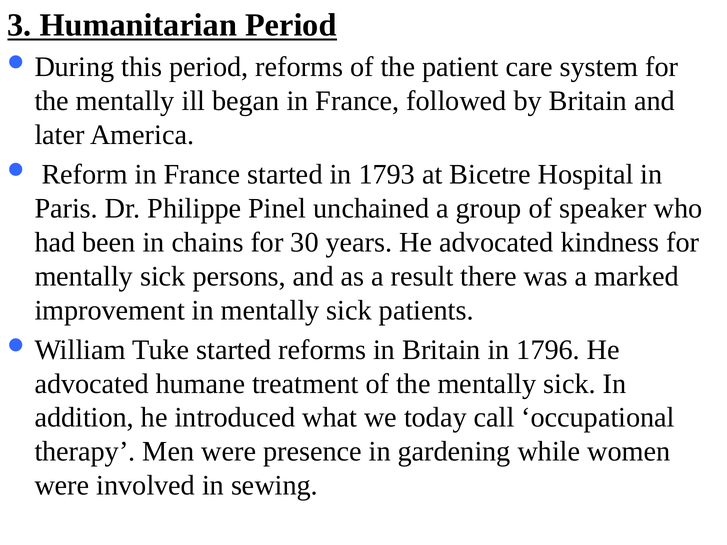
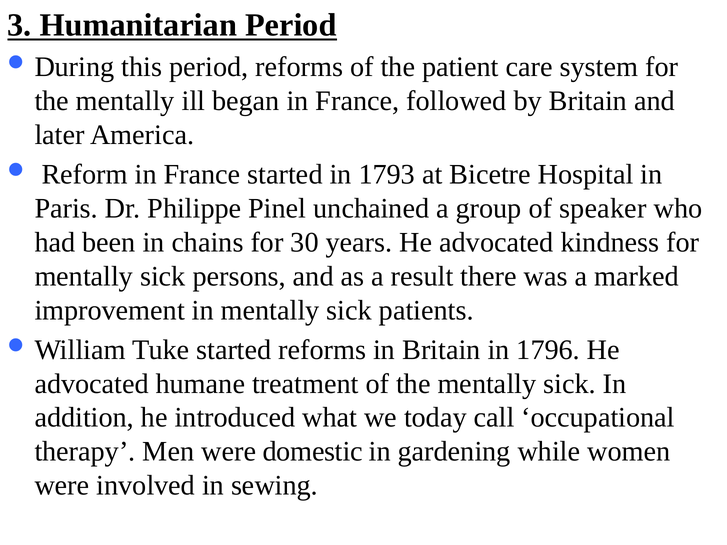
presence: presence -> domestic (313, 452)
